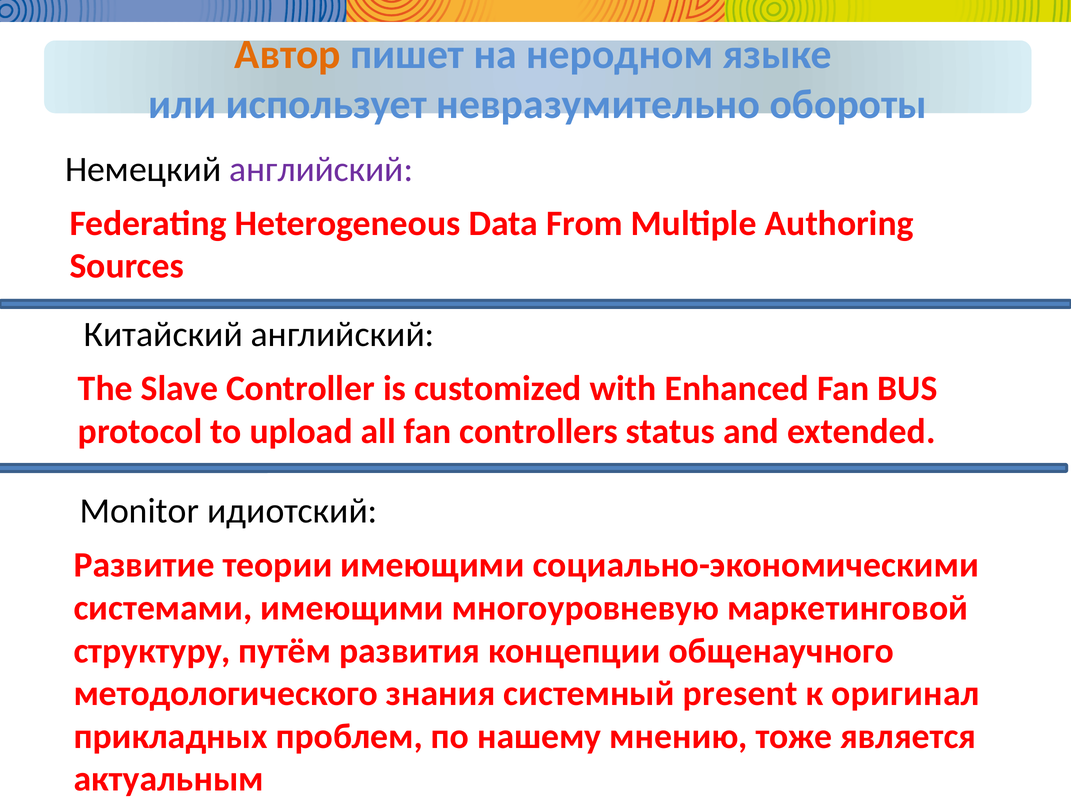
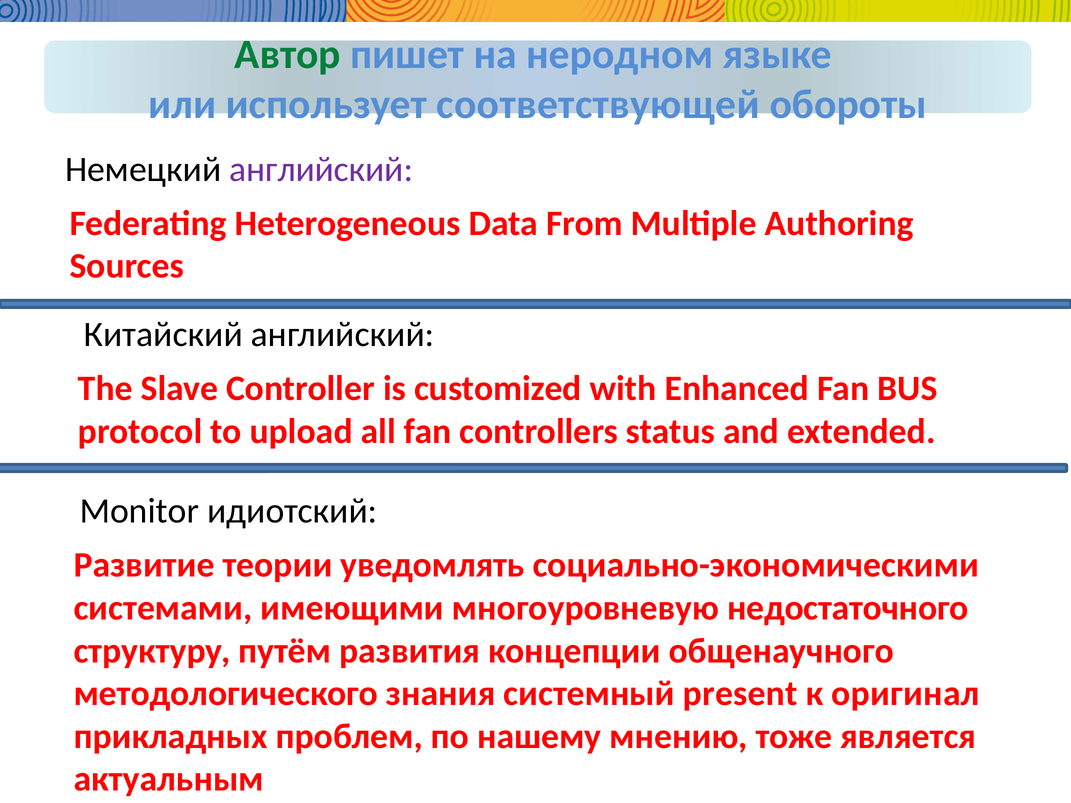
Автор colour: orange -> green (288, 55)
невразумительно: невразумительно -> соответствующей (598, 105)
теории имеющими: имеющими -> уведомлять (433, 565)
маркетинговой: маркетинговой -> недостаточного (848, 608)
